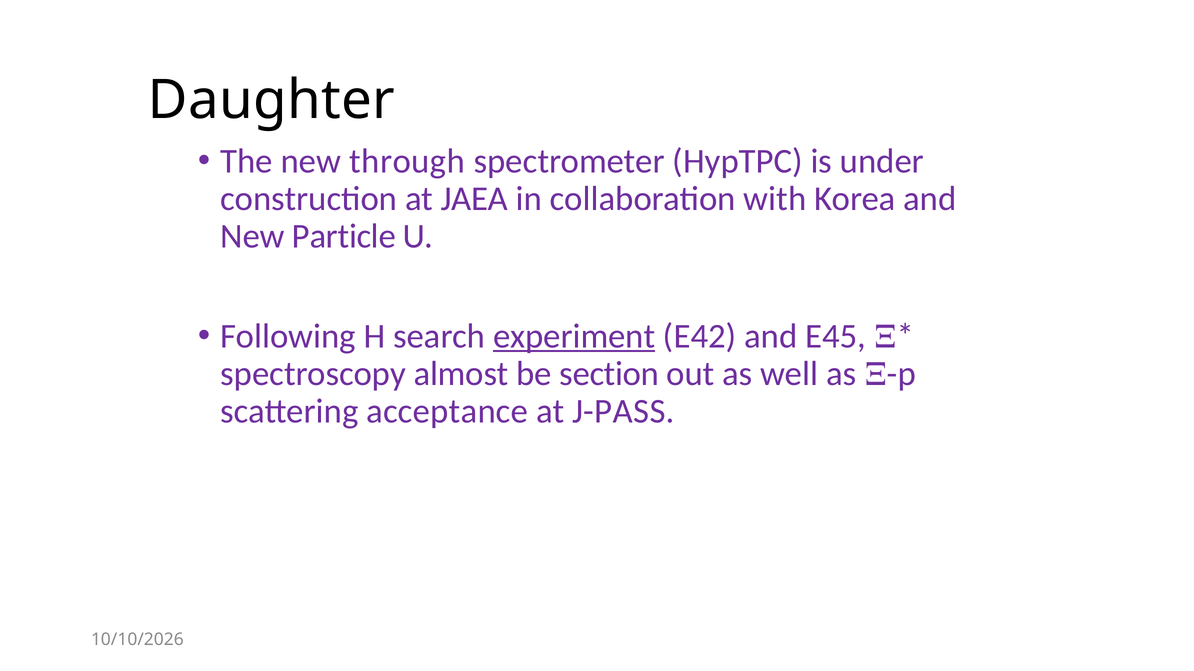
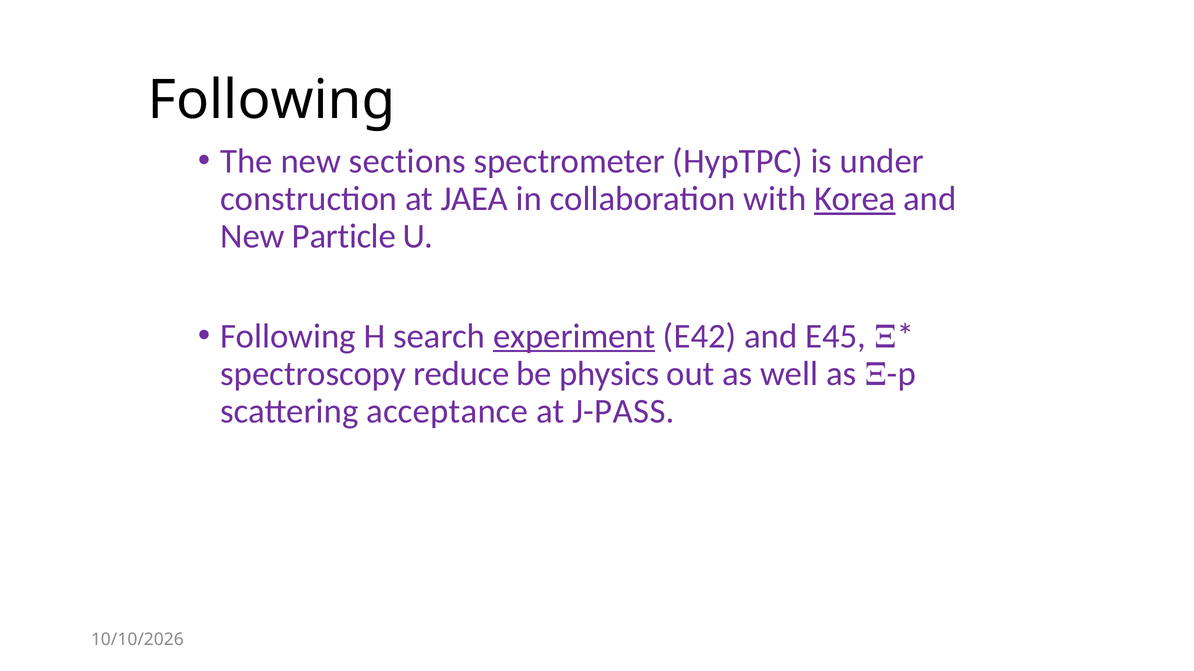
Daughter: Daughter -> Following (272, 100)
through: through -> sections (407, 161)
Korea underline: none -> present (855, 199)
almost: almost -> reduce (461, 374)
section: section -> physics (609, 374)
